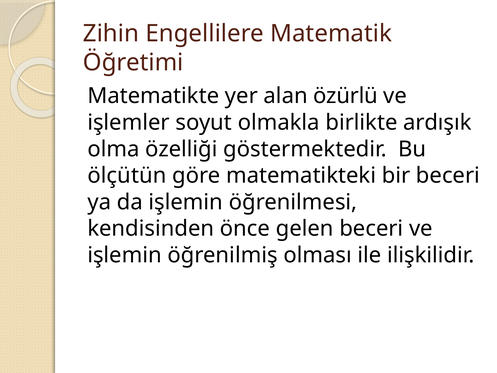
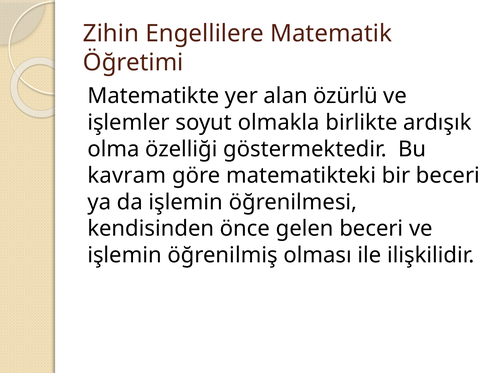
ölçütün: ölçütün -> kavram (127, 175)
